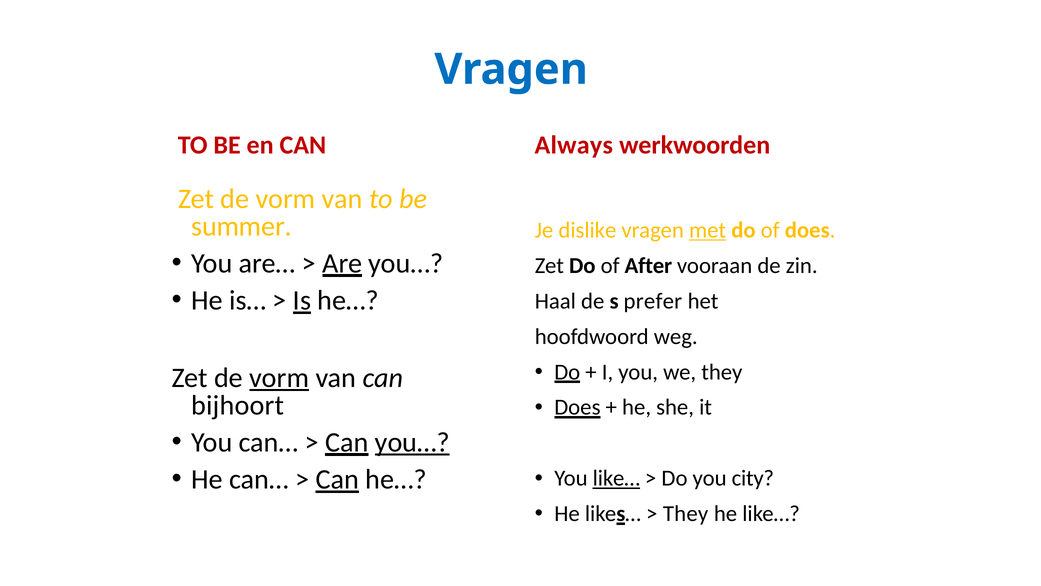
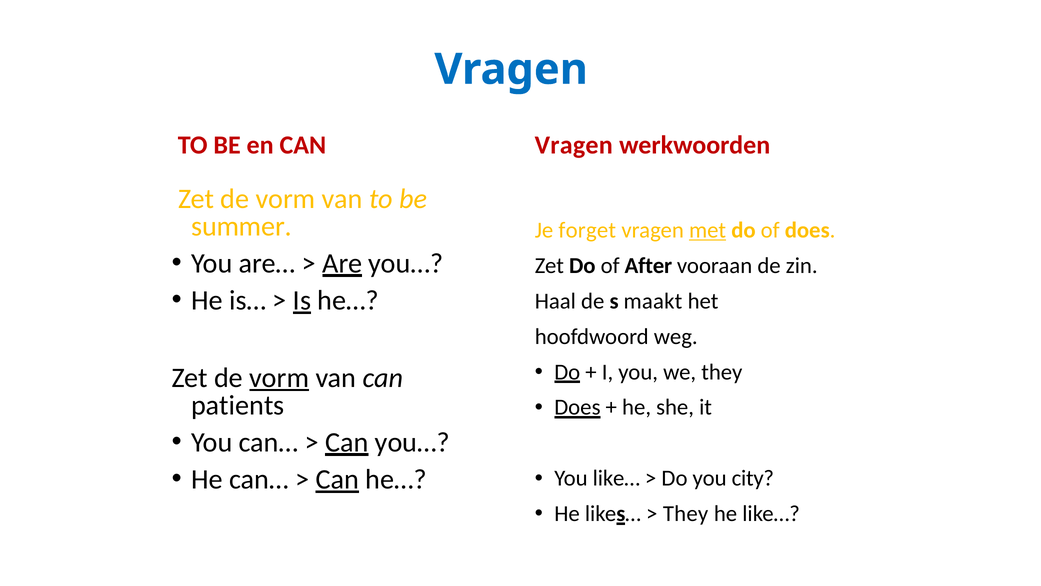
Always: Always -> Vragen (574, 145)
dislike: dislike -> forget (587, 230)
prefer: prefer -> maakt (653, 301)
bijhoort: bijhoort -> patients (238, 405)
you… underline: present -> none (412, 442)
like… underline: present -> none (616, 478)
